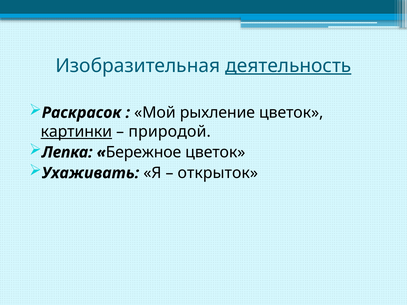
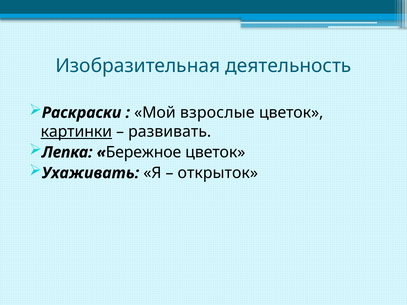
деятельность underline: present -> none (288, 66)
Раскрасок: Раскрасок -> Раскраски (82, 113)
рыхление: рыхление -> взрослые (217, 113)
природой: природой -> развивать (170, 132)
